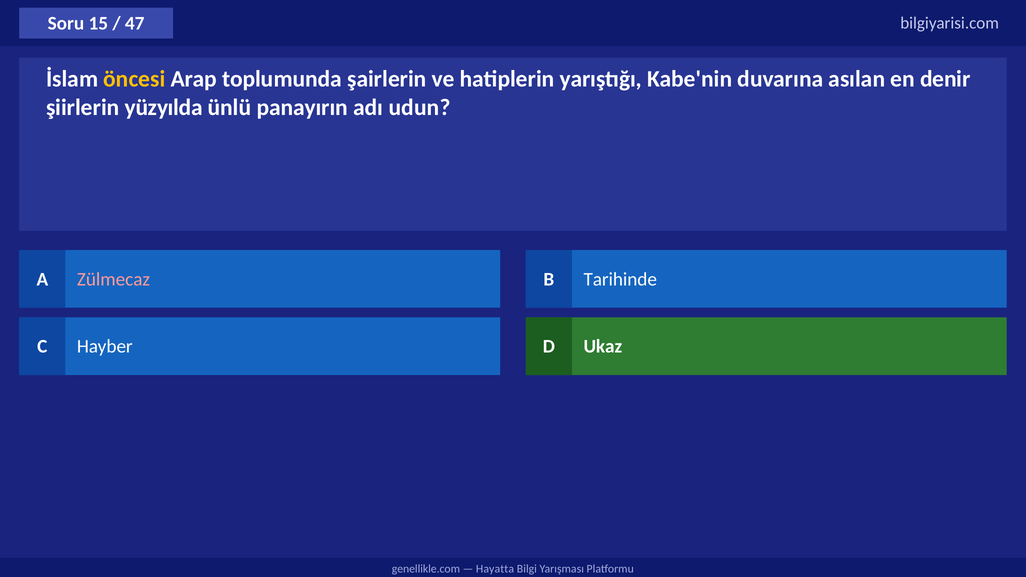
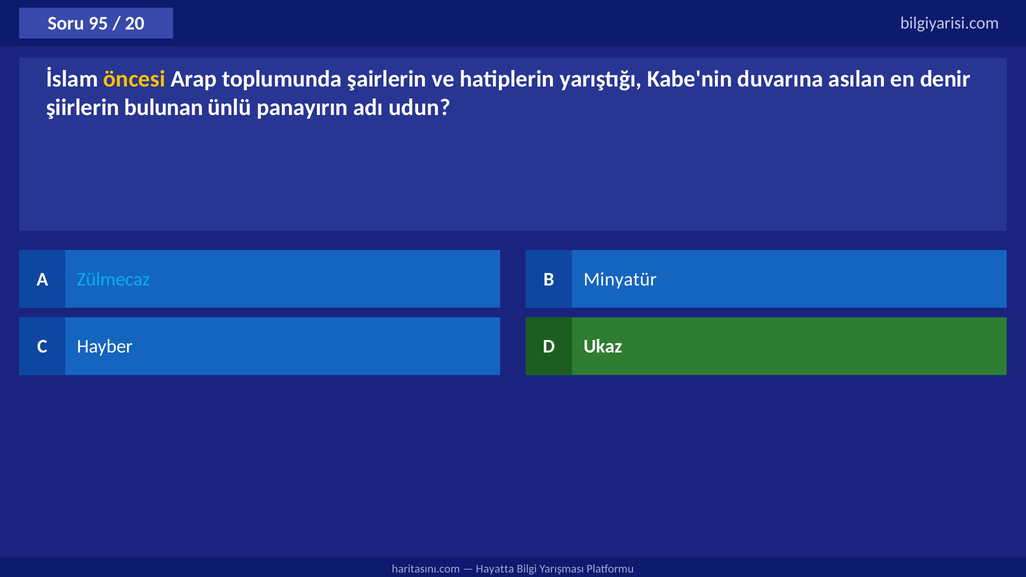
15: 15 -> 95 (98, 23)
47: 47 -> 20 (135, 23)
yüzyılda: yüzyılda -> bulunan (164, 108)
Zülmecaz colour: pink -> light blue (113, 279)
Tarihinde: Tarihinde -> Minyatür (620, 279)
genellikle.com: genellikle.com -> haritasını.com (426, 569)
